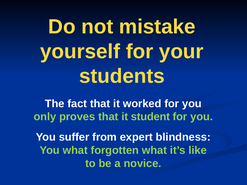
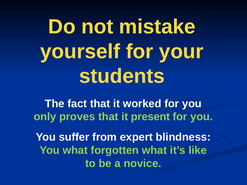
student: student -> present (150, 117)
